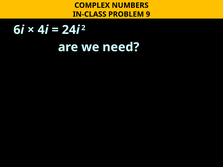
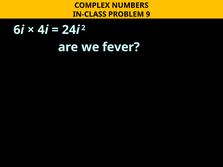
need: need -> fever (121, 47)
